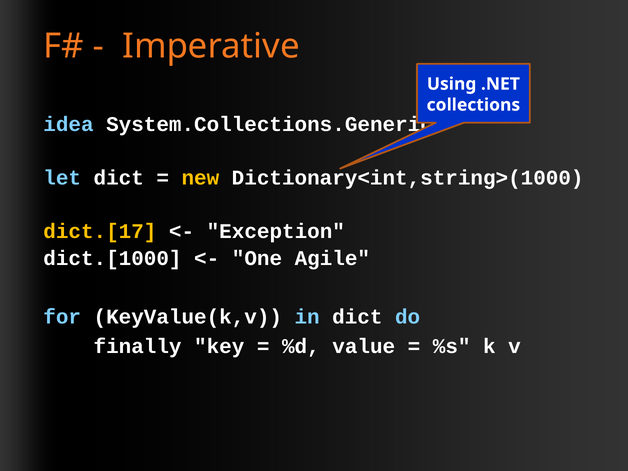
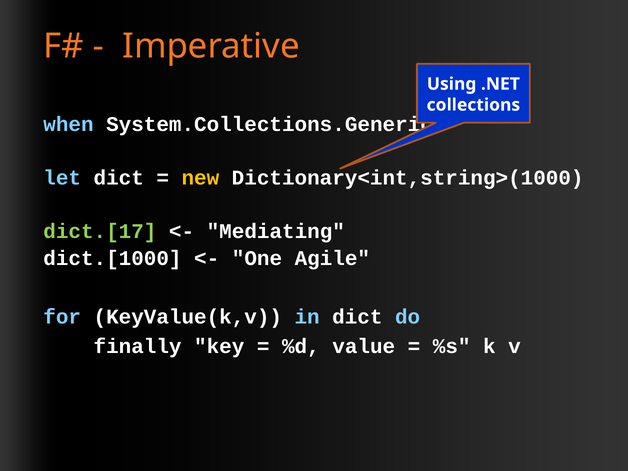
idea: idea -> when (68, 124)
dict.[17 colour: yellow -> light green (100, 231)
Exception: Exception -> Mediating (276, 231)
